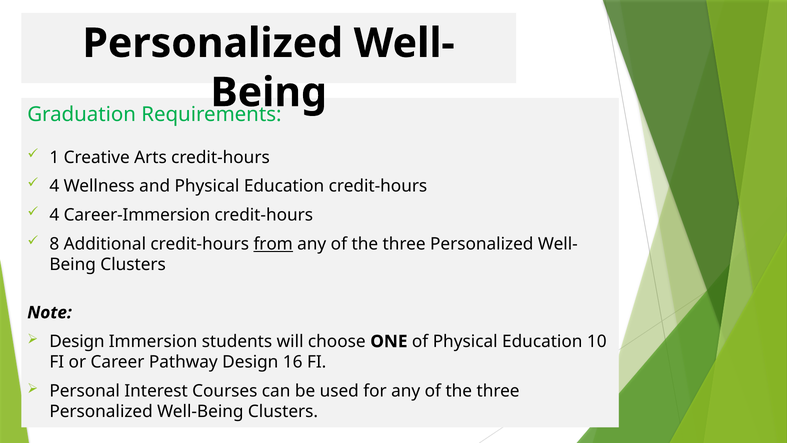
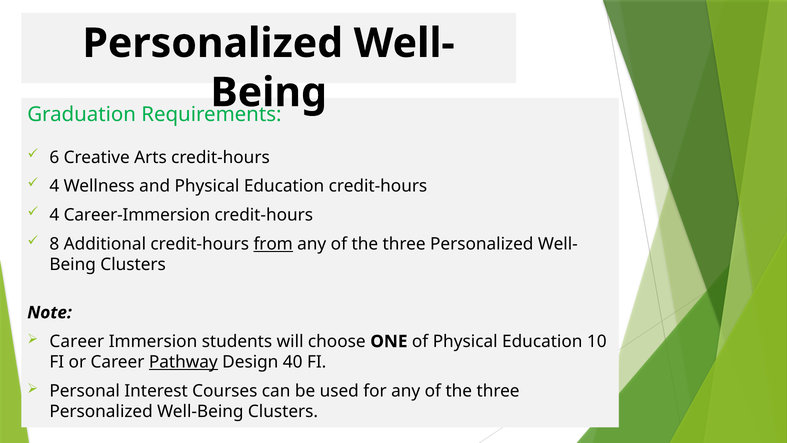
1: 1 -> 6 (54, 157)
Design: Design -> Career (77, 341)
Pathway underline: none -> present (183, 362)
16: 16 -> 40 (293, 362)
